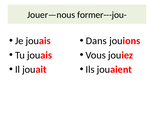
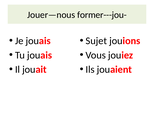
Dans: Dans -> Sujet (96, 41)
